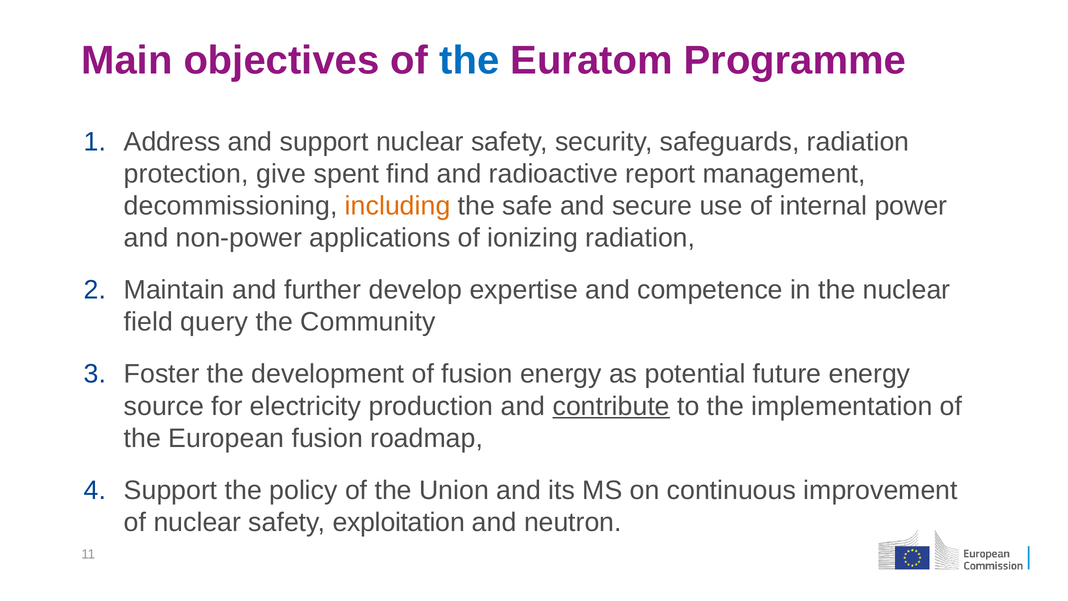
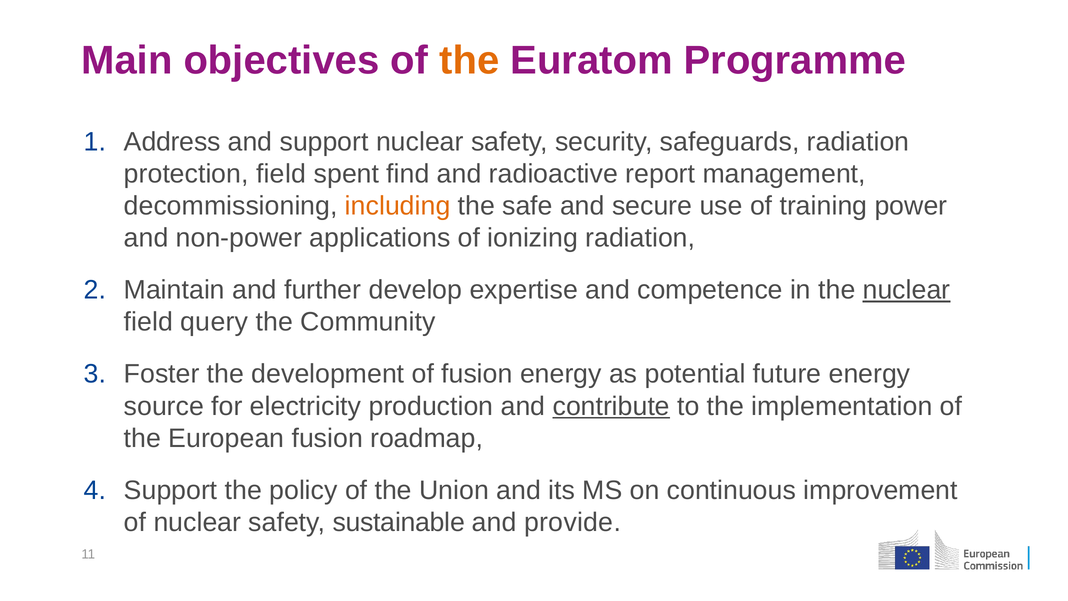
the colour: blue -> orange (469, 61)
protection give: give -> field (281, 174)
internal: internal -> training (823, 206)
nuclear underline: none -> present (907, 290)
exploitation: exploitation -> sustainable (399, 522)
neutron: neutron -> provide (573, 522)
